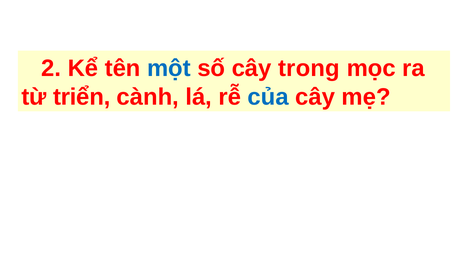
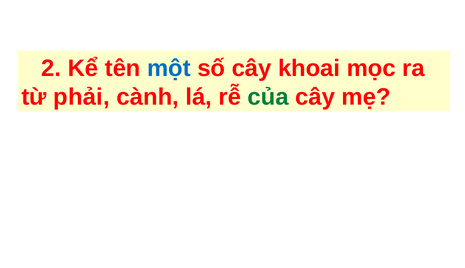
trong: trong -> khoai (309, 68)
triển: triển -> phải (81, 97)
của colour: blue -> green (268, 97)
